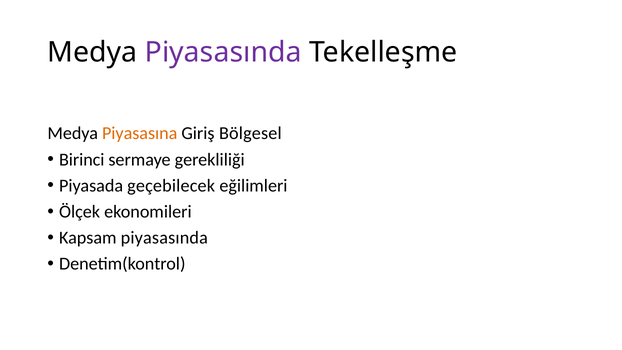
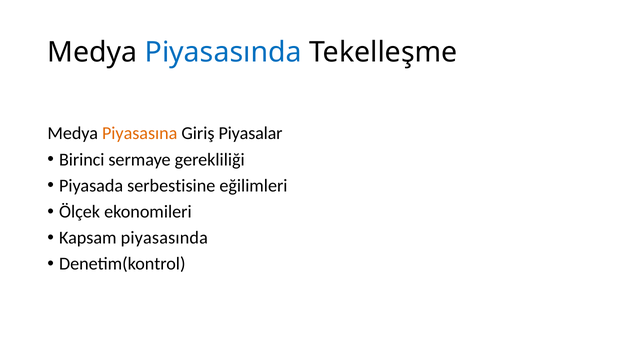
Piyasasında colour: purple -> blue (223, 52)
Bölgesel: Bölgesel -> Piyasalar (251, 133)
geçebilecek: geçebilecek -> serbestisine (171, 186)
